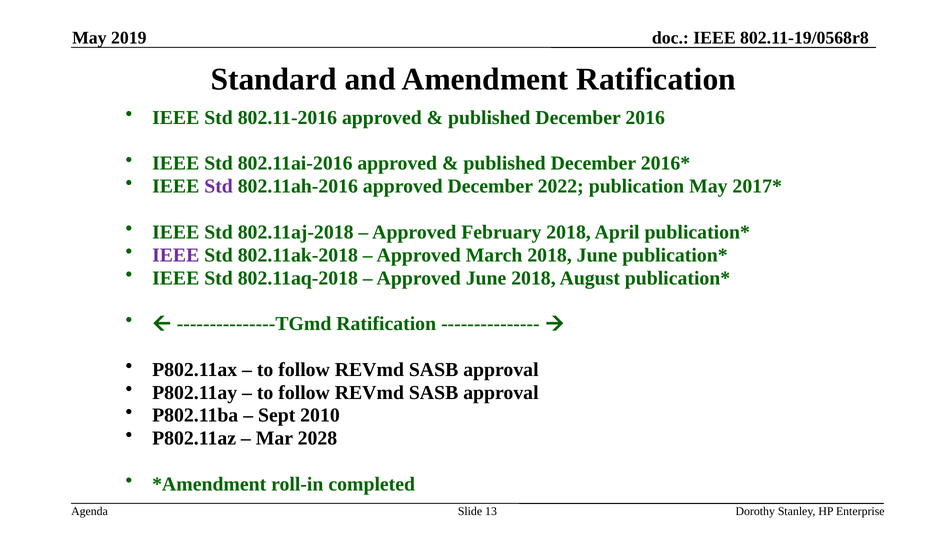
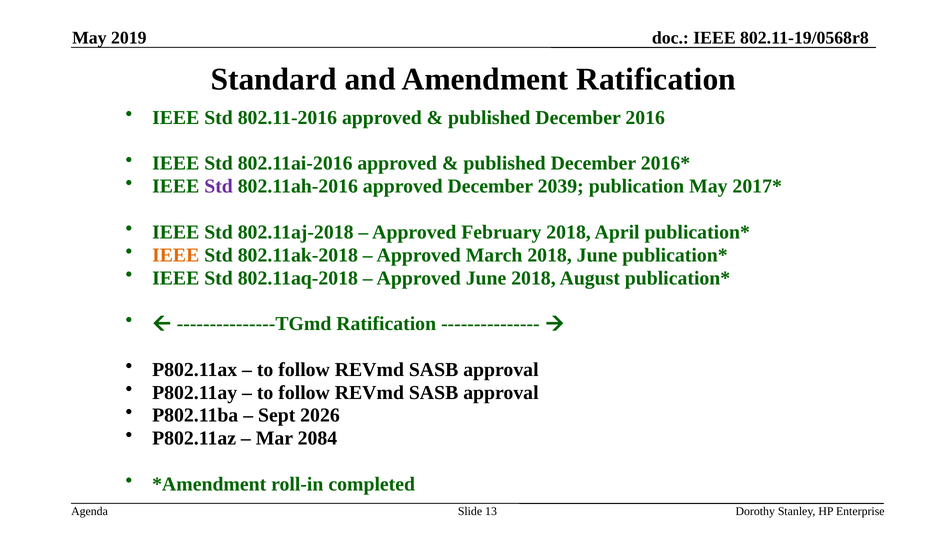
2022: 2022 -> 2039 (561, 186)
IEEE colour: purple -> orange (176, 255)
2010: 2010 -> 2026 (320, 415)
2028: 2028 -> 2084 (317, 438)
